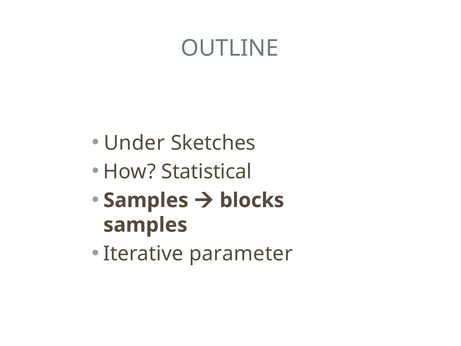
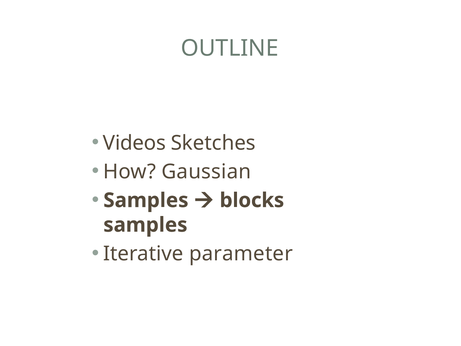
Under: Under -> Videos (134, 143)
Statistical: Statistical -> Gaussian (206, 172)
